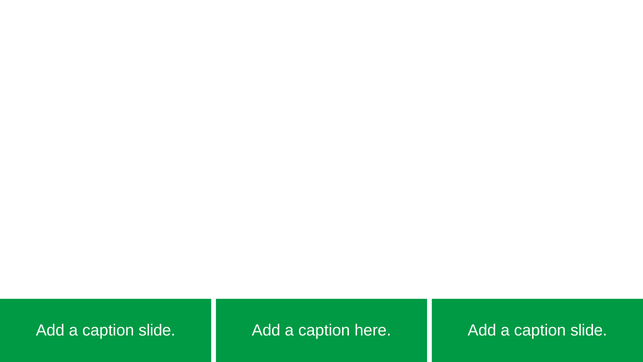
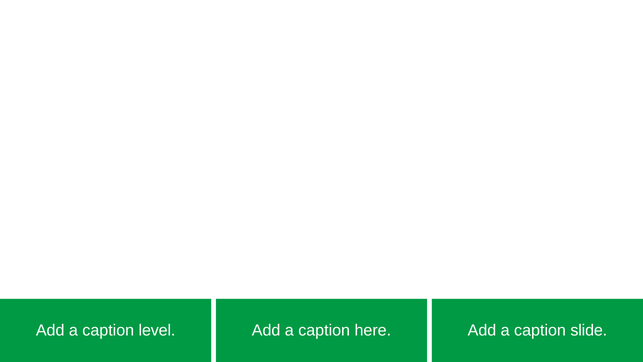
slide: slide -> level (157, 330)
